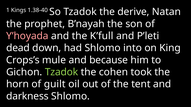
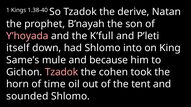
dead: dead -> itself (18, 48)
Crops’s: Crops’s -> Same’s (23, 60)
Tzadok colour: light green -> pink (62, 72)
guilt: guilt -> time (55, 84)
darkness: darkness -> sounded (27, 97)
